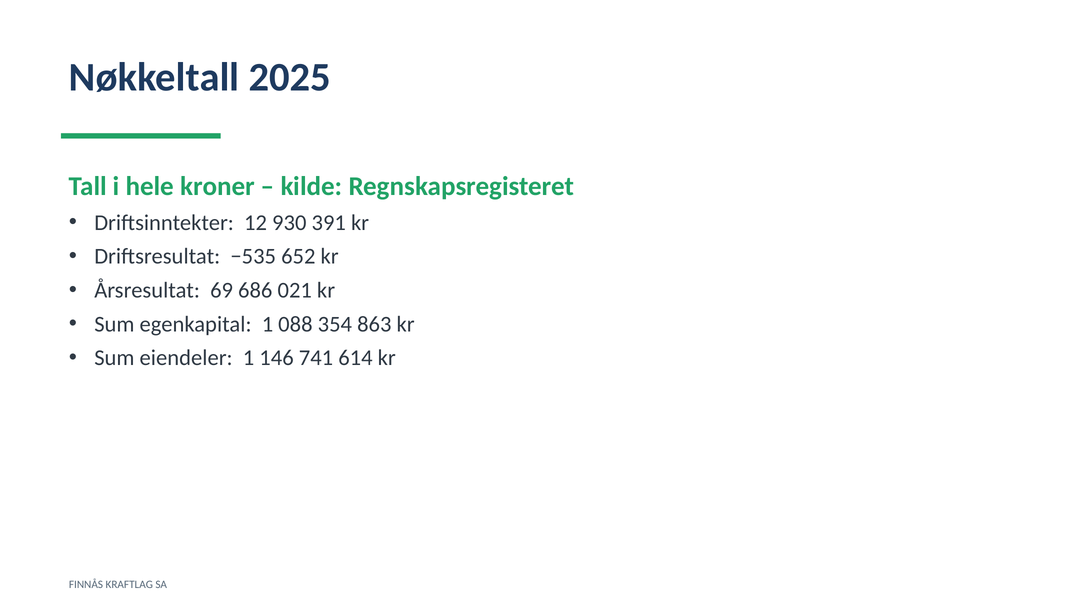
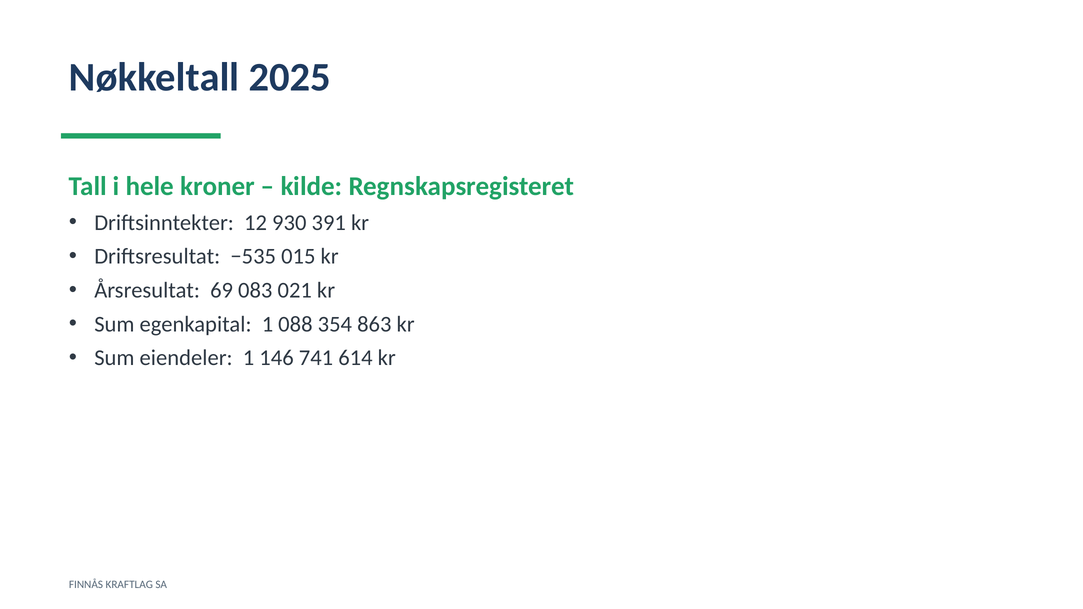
652: 652 -> 015 (298, 257)
686: 686 -> 083 (255, 290)
